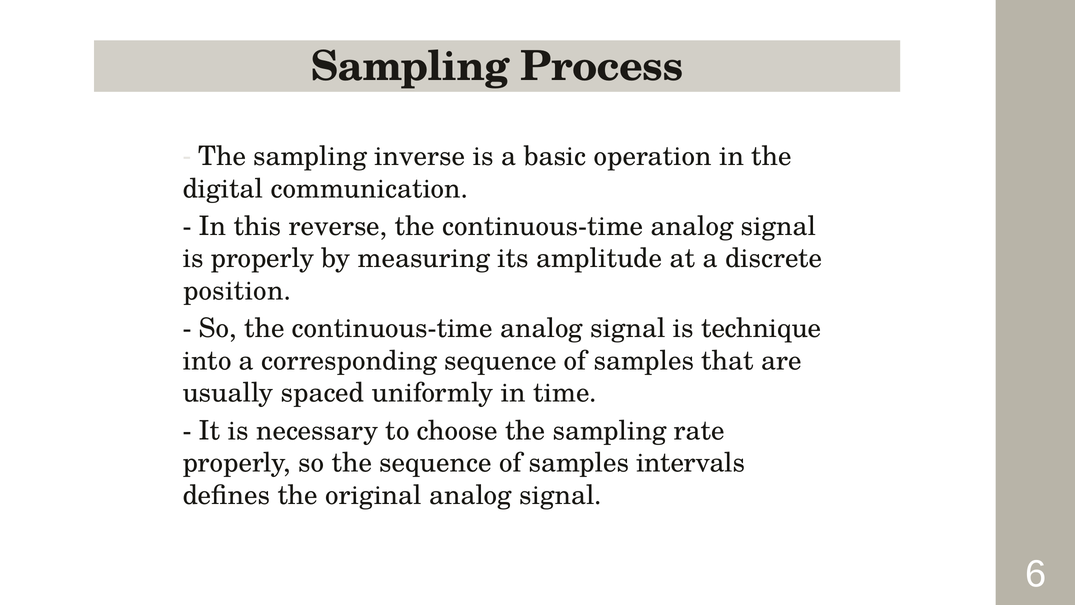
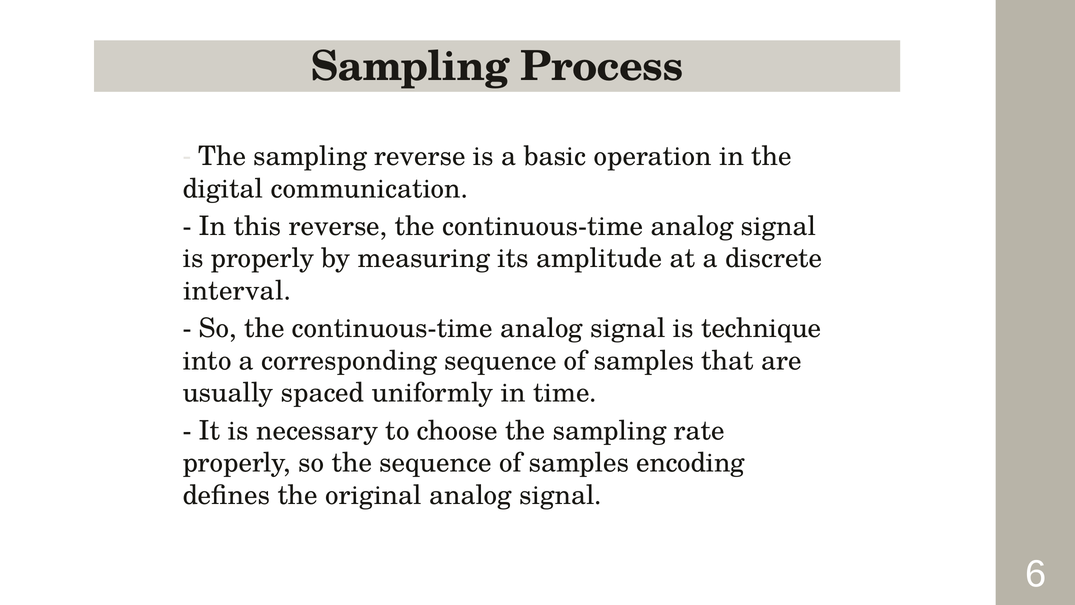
sampling inverse: inverse -> reverse (420, 156)
position: position -> interval (237, 291)
intervals: intervals -> encoding (691, 463)
